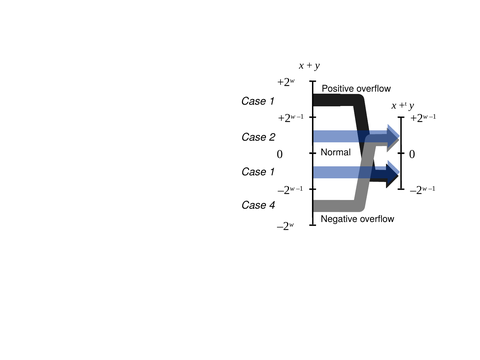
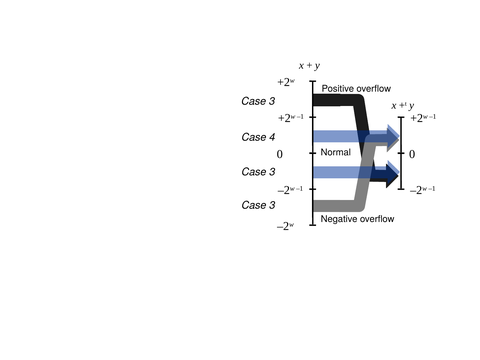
1: 1 -> 3 (272, 101)
2: 2 -> 4 (272, 137)
1: 1 -> 3 (272, 172)
4: 4 -> 3 (272, 205)
